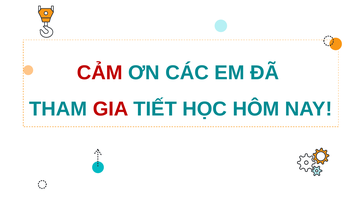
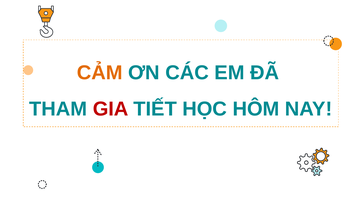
CẢM colour: red -> orange (100, 72)
